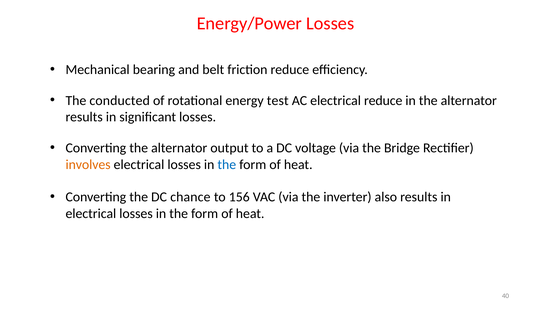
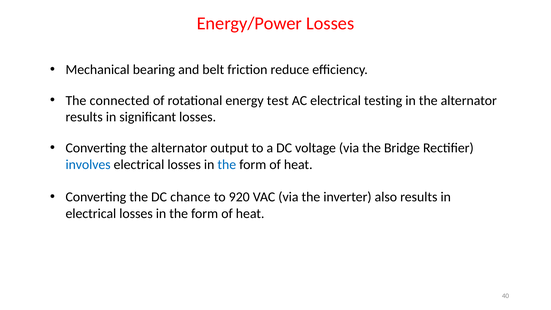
conducted: conducted -> connected (120, 100)
electrical reduce: reduce -> testing (383, 100)
involves colour: orange -> blue (88, 164)
156: 156 -> 920 (239, 197)
